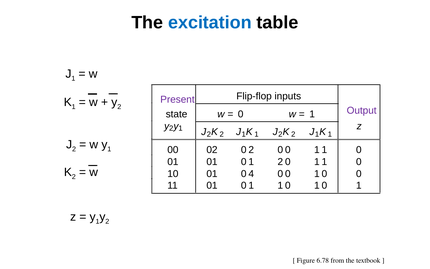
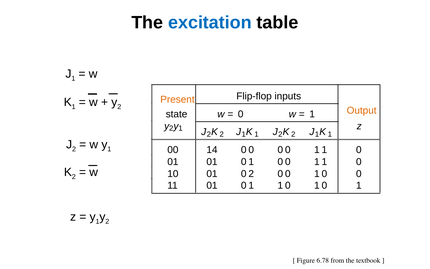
Present colour: purple -> orange (177, 100)
Output colour: purple -> orange (362, 110)
02: 02 -> 14 (212, 150)
2: 2 -> 0 (251, 150)
01 0 1 2: 2 -> 0 (280, 162)
0 4: 4 -> 2 (251, 174)
